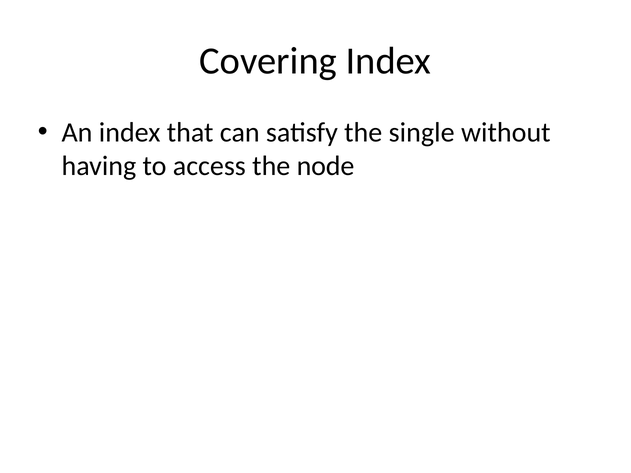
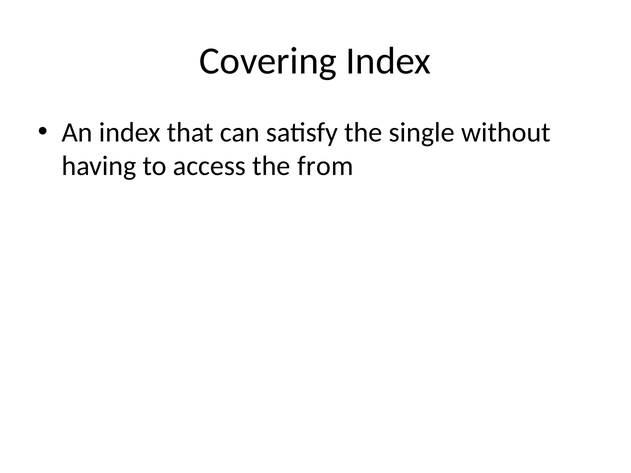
node: node -> from (325, 166)
